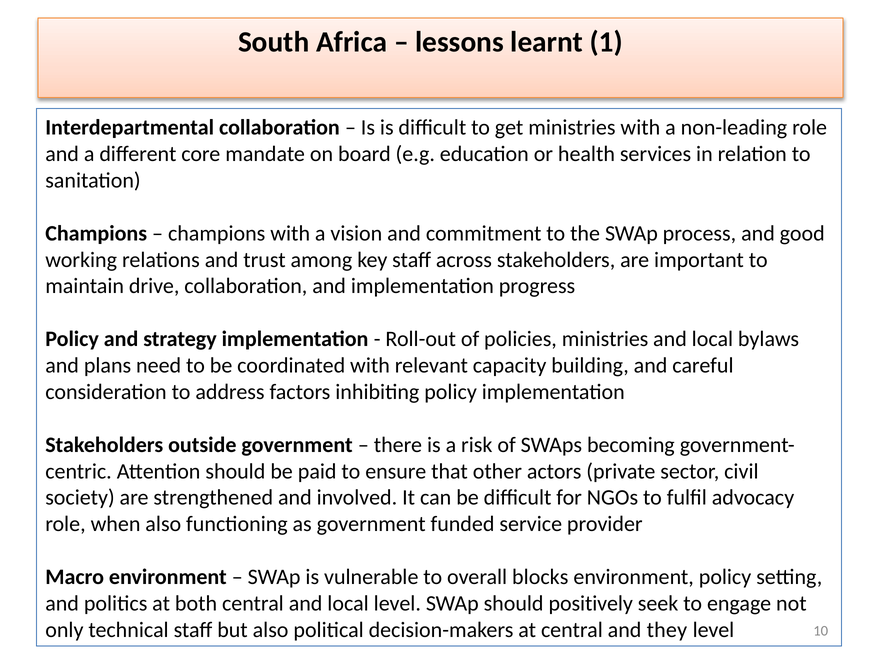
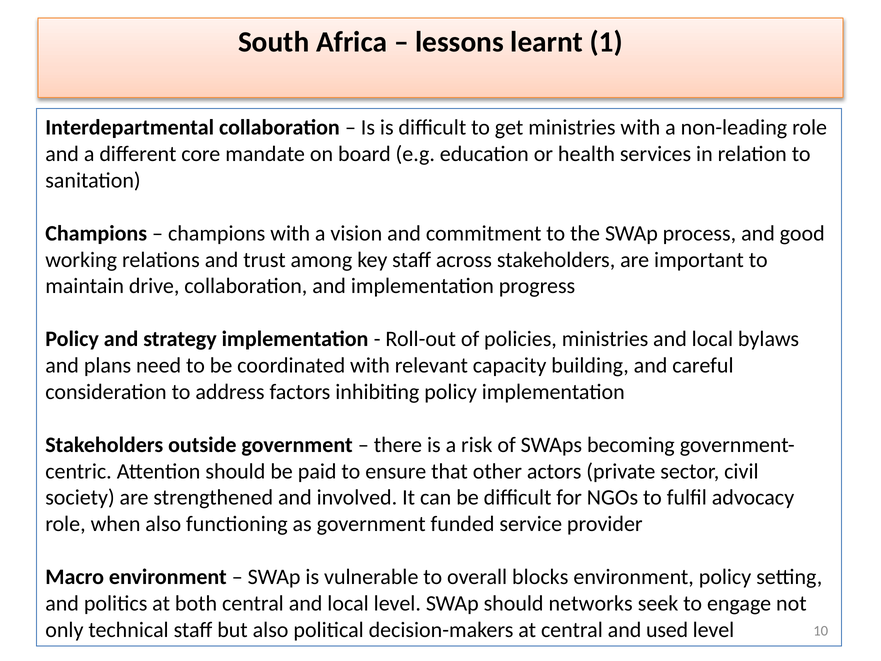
positively: positively -> networks (591, 603)
they: they -> used (667, 630)
